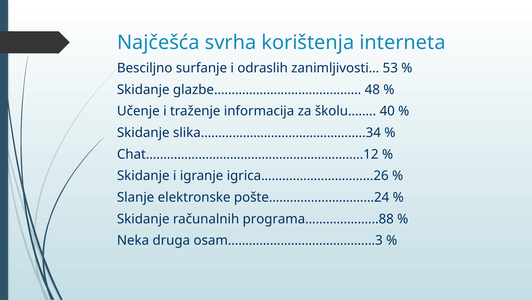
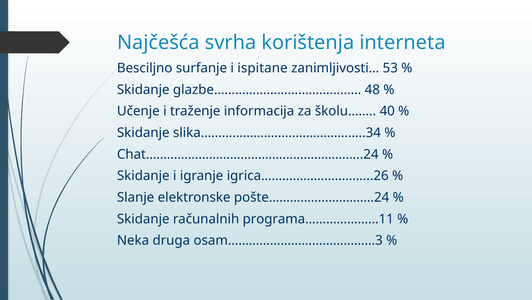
odraslih: odraslih -> ispitane (263, 68)
Chat……………………………………………………..12: Chat……………………………………………………..12 -> Chat……………………………………………………..24 (248, 154)
programa…………………88: programa…………………88 -> programa…………………11 (318, 218)
